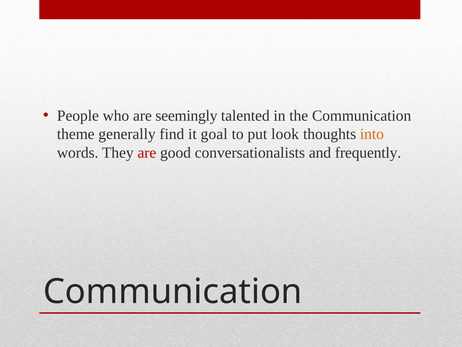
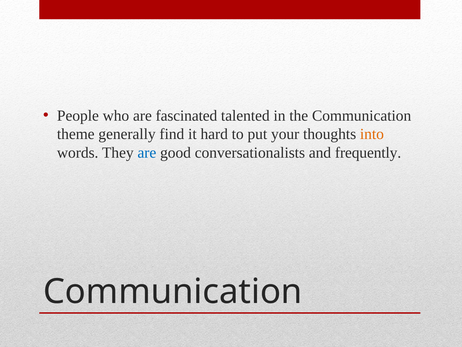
seemingly: seemingly -> fascinated (186, 115)
goal: goal -> hard (214, 134)
look: look -> your (285, 134)
are colour: red -> blue (147, 152)
